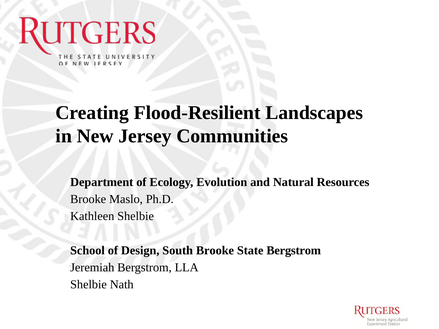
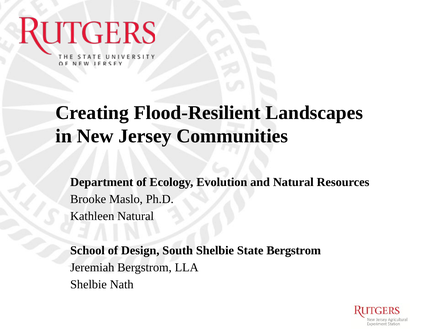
Kathleen Shelbie: Shelbie -> Natural (136, 216)
South Brooke: Brooke -> Shelbie (215, 251)
